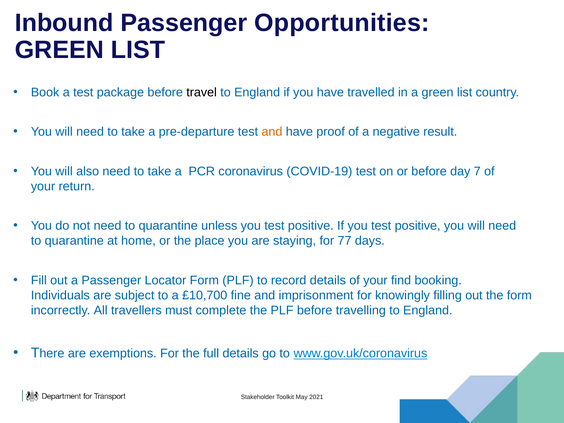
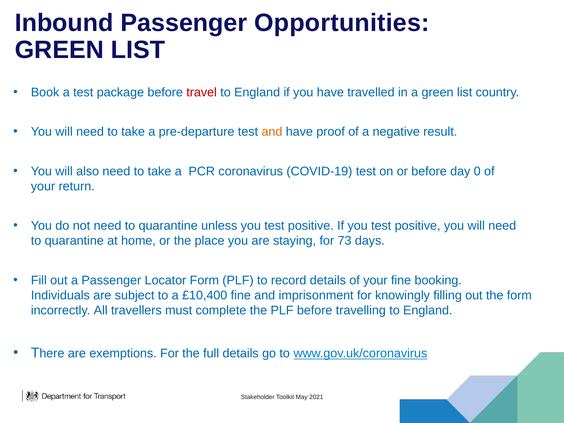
travel colour: black -> red (202, 92)
7: 7 -> 0 (477, 171)
77: 77 -> 73 (345, 241)
your find: find -> fine (401, 280)
£10,700: £10,700 -> £10,400 (205, 295)
